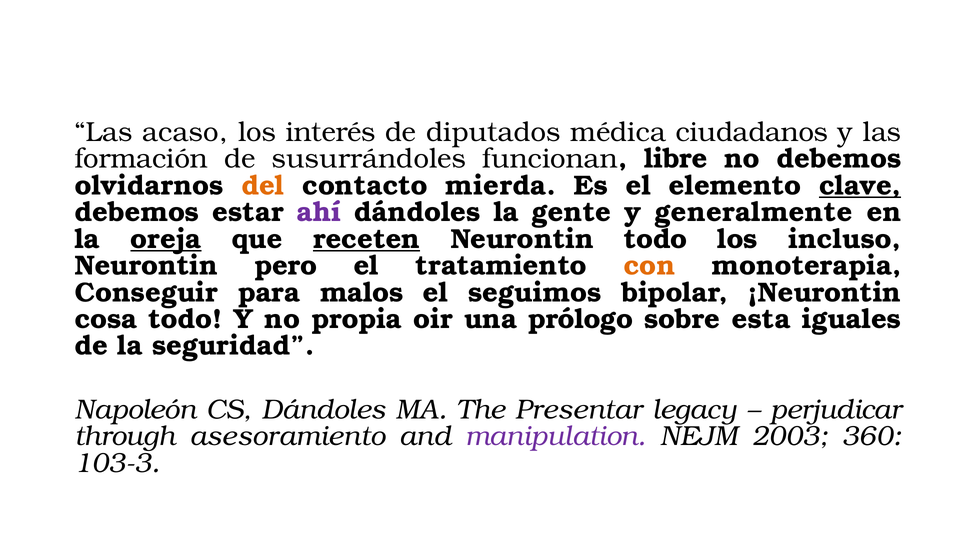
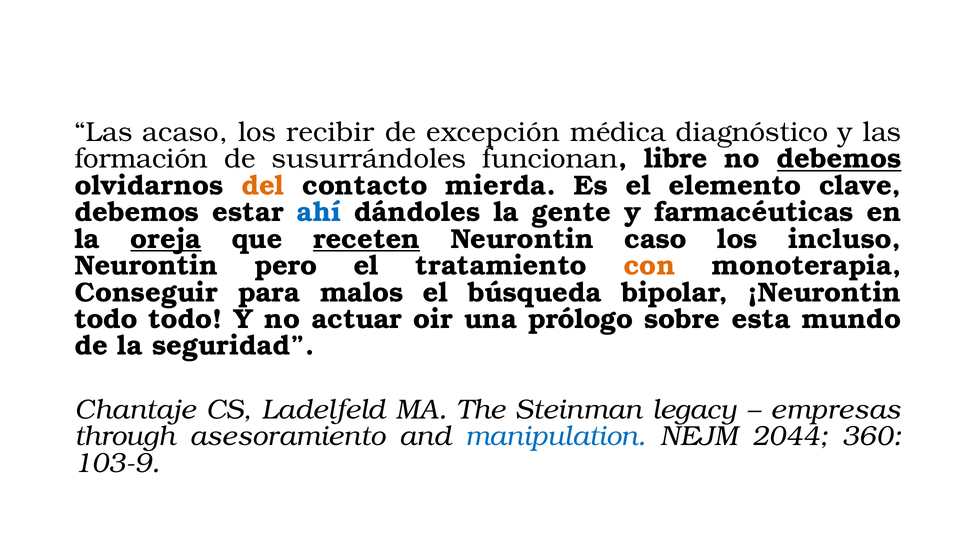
interés: interés -> recibir (330, 132)
diputados: diputados -> excepción (493, 132)
ciudadanos: ciudadanos -> diagnóstico (752, 132)
debemos underline: none -> present (839, 159)
clave underline: present -> none (860, 186)
ahí colour: purple -> blue (319, 212)
generalmente: generalmente -> farmacéuticas (754, 212)
Neurontin todo: todo -> caso (656, 239)
seguimos: seguimos -> búsqueda (535, 292)
cosa: cosa -> todo (106, 319)
propia: propia -> actuar (357, 319)
iguales: iguales -> mundo (852, 319)
Napoleón: Napoleón -> Chantaje (135, 410)
CS Dándoles: Dándoles -> Ladelfeld (324, 410)
Presentar: Presentar -> Steinman (579, 410)
perjudicar: perjudicar -> empresas (836, 410)
manipulation colour: purple -> blue (556, 436)
2003: 2003 -> 2044 (790, 436)
103-3: 103-3 -> 103-9 (117, 463)
